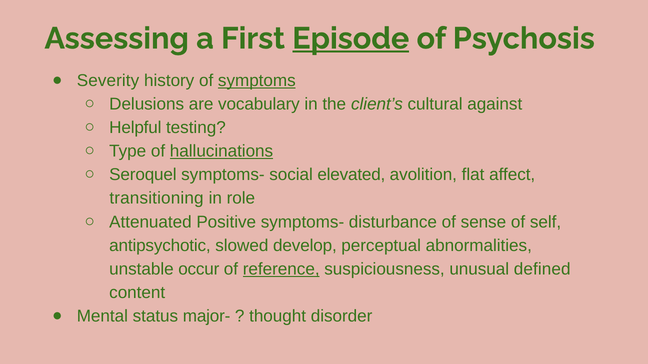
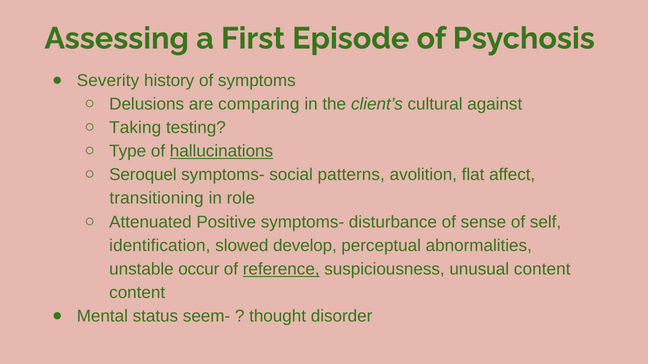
Episode underline: present -> none (351, 39)
symptoms underline: present -> none (257, 81)
vocabulary: vocabulary -> comparing (259, 104)
Helpful: Helpful -> Taking (135, 128)
elevated: elevated -> patterns (351, 175)
antipsychotic: antipsychotic -> identification (160, 246)
unusual defined: defined -> content (542, 269)
major-: major- -> seem- (207, 316)
